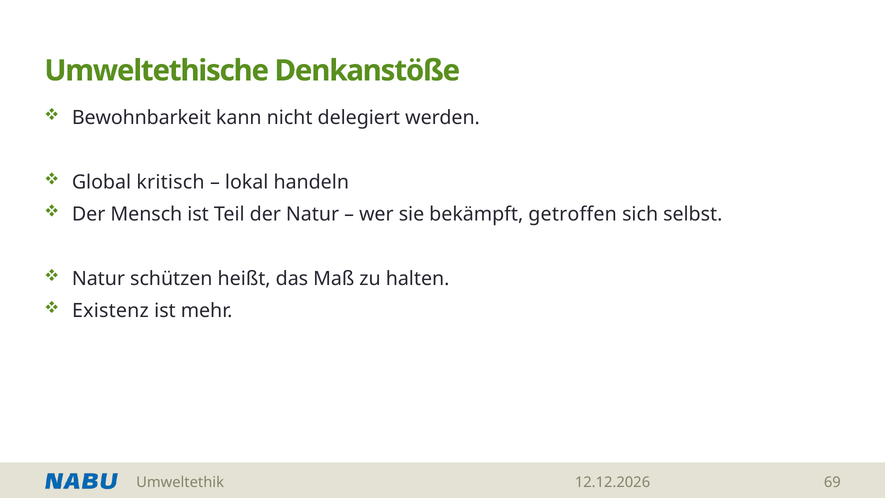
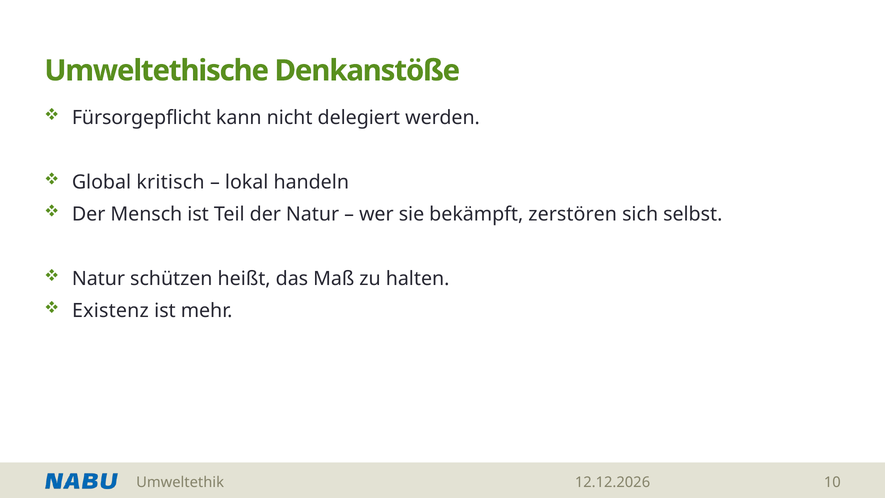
Bewohnbarkeit: Bewohnbarkeit -> Fürsorgepflicht (141, 118)
getroffen: getroffen -> zerstören (573, 214)
69: 69 -> 10 (832, 482)
